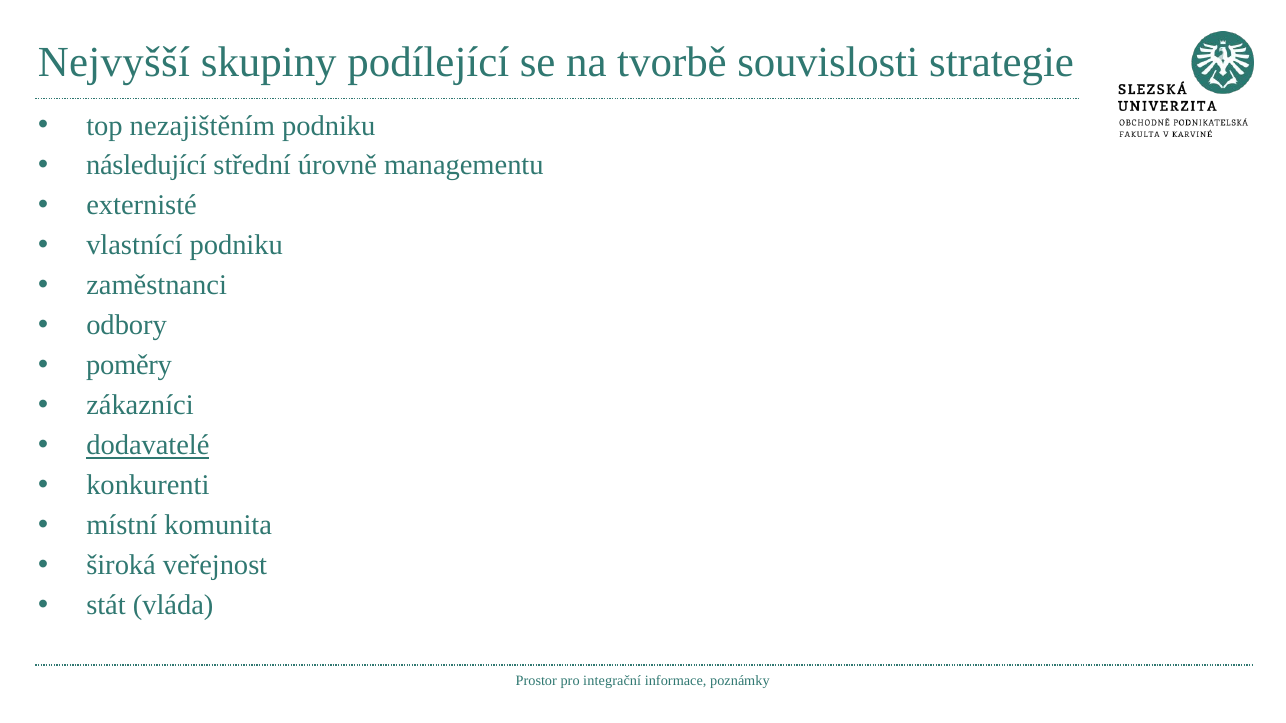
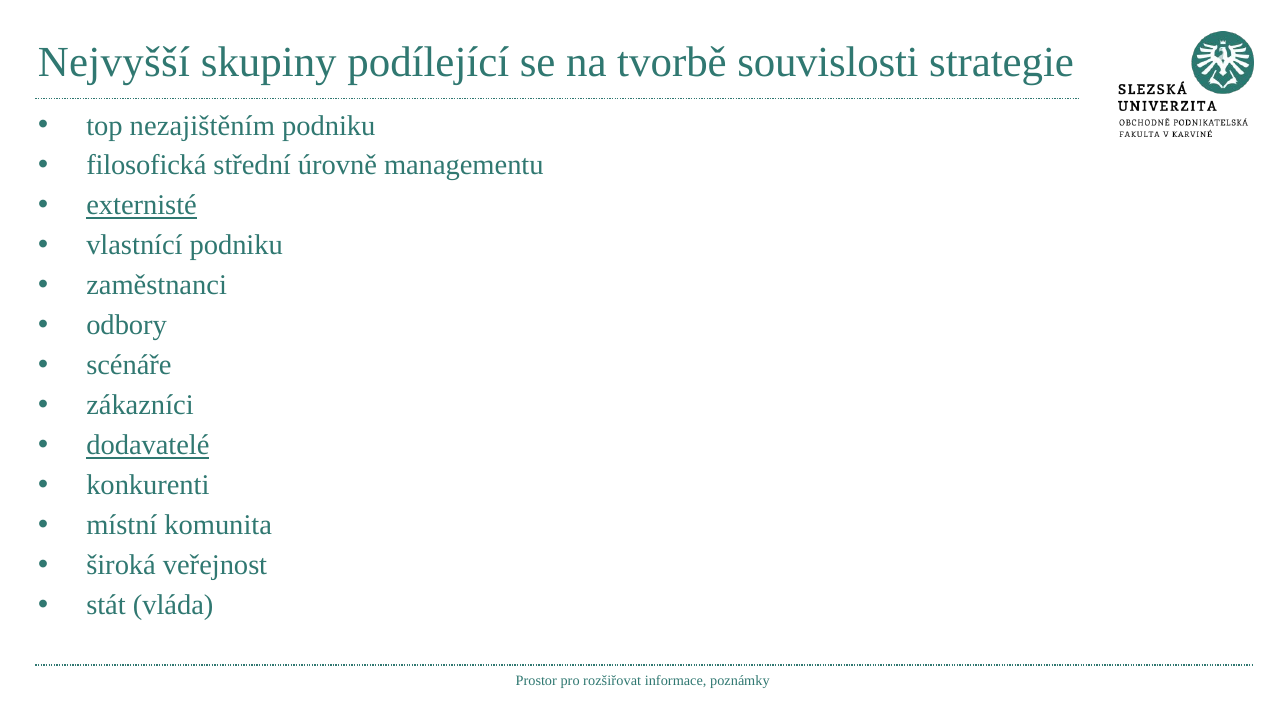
následující: následující -> filosofická (146, 166)
externisté underline: none -> present (142, 206)
poměry: poměry -> scénáře (129, 366)
integrační: integrační -> rozšiřovat (612, 681)
